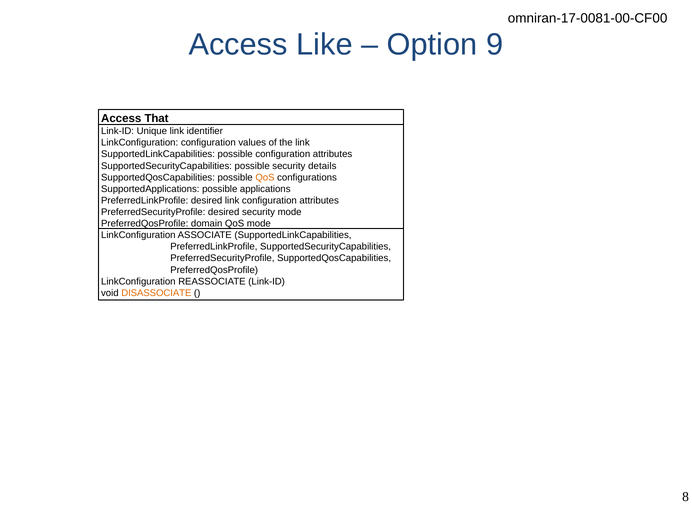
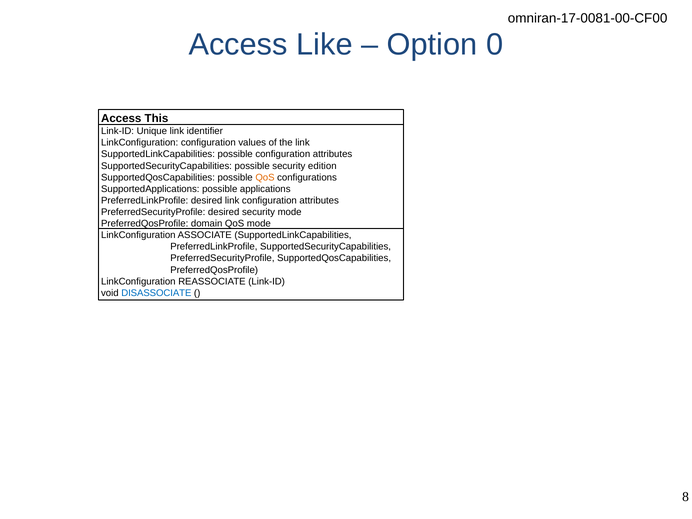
9: 9 -> 0 (495, 45)
That: That -> This (156, 119)
details: details -> edition (322, 166)
DISASSOCIATE colour: orange -> blue (156, 293)
